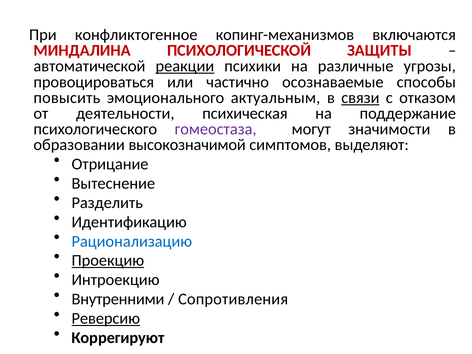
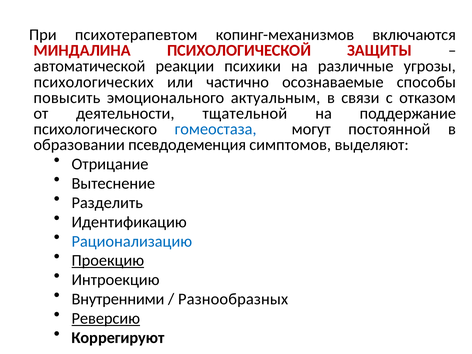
конфликтогенное: конфликтогенное -> психотерапевтом (136, 35)
реакции underline: present -> none (185, 66)
провоцироваться: провоцироваться -> психологических (94, 82)
связи underline: present -> none (360, 98)
психическая: психическая -> тщательной (245, 113)
гомеостаза colour: purple -> blue (216, 129)
значимости: значимости -> постоянной (389, 129)
высокозначимой: высокозначимой -> псевдодеменция (187, 145)
Сопротивления: Сопротивления -> Разнообразных (233, 299)
